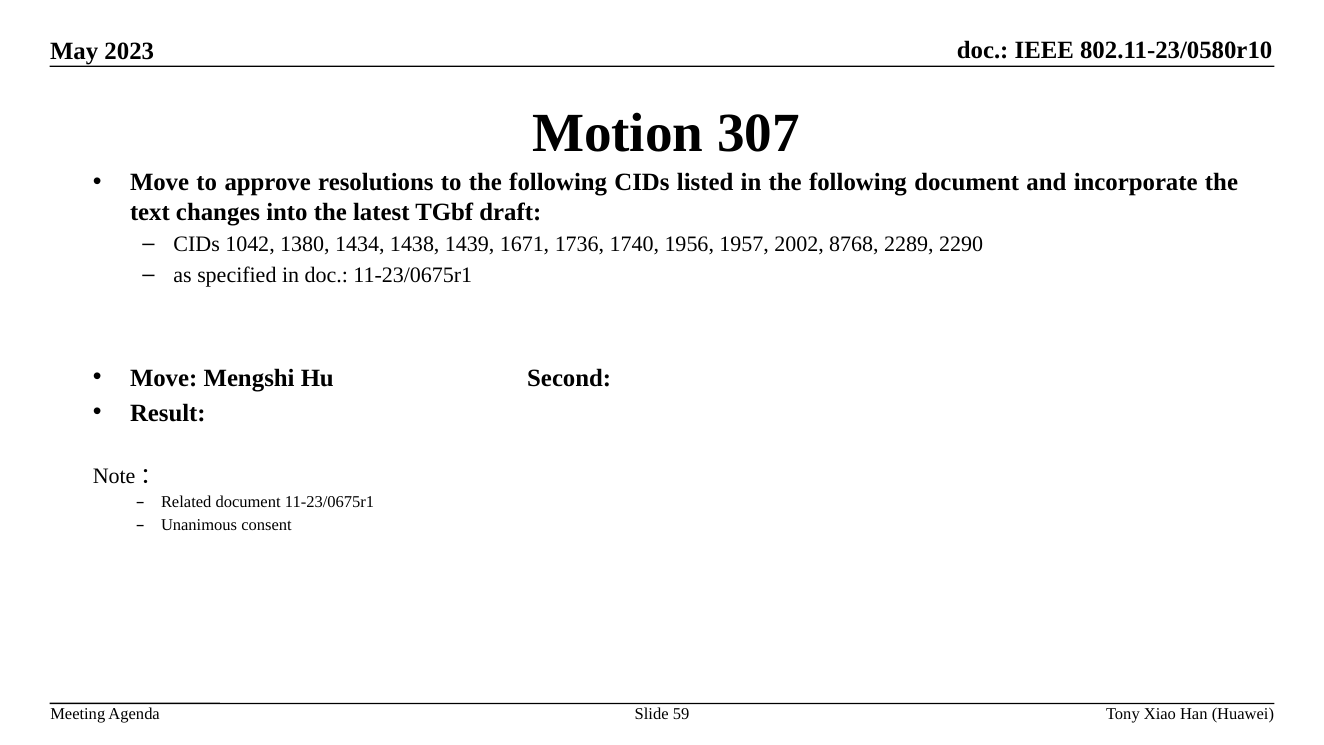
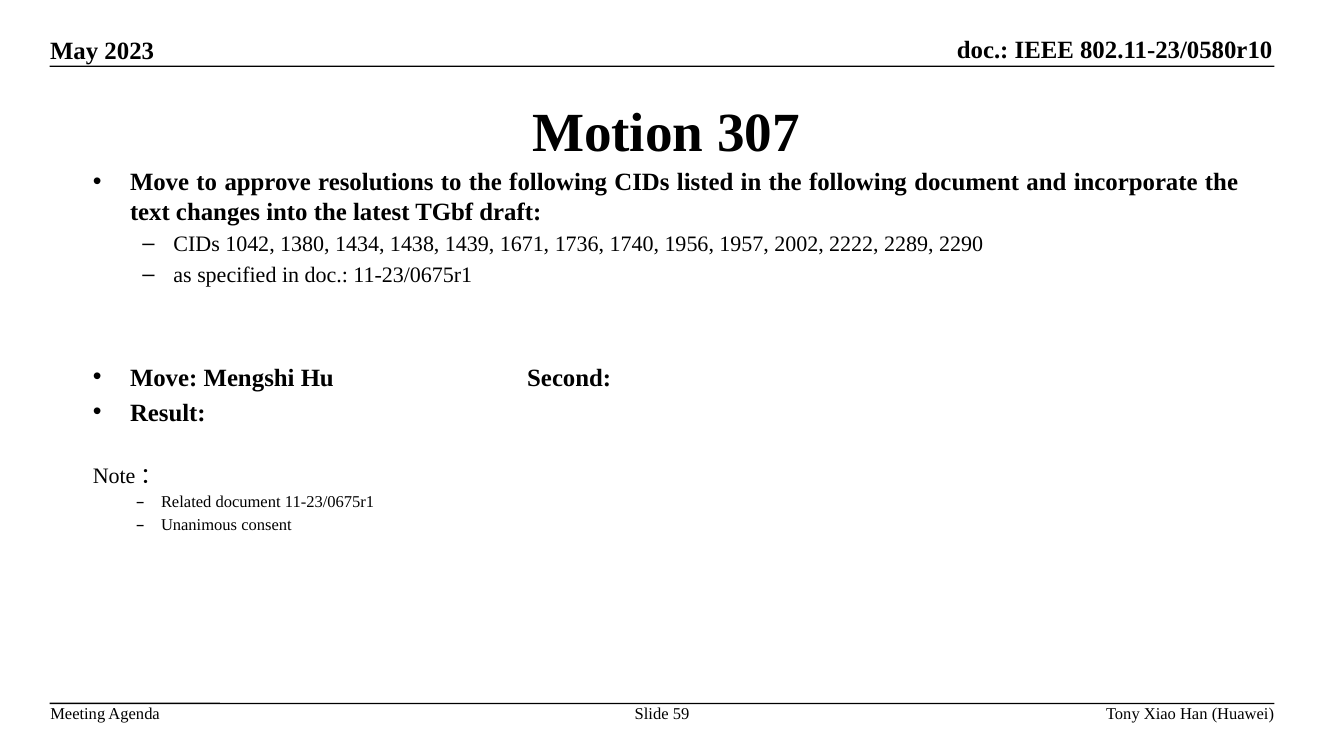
8768: 8768 -> 2222 (854, 244)
